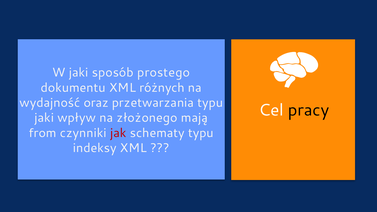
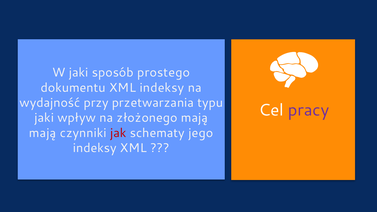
XML różnych: różnych -> indeksy (162, 88)
oraz: oraz -> przy (96, 103)
pracy colour: black -> purple (309, 110)
from: from -> mają (43, 133)
schematy typu: typu -> jego (201, 133)
